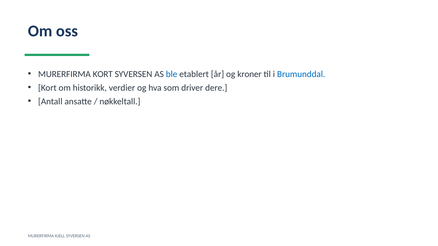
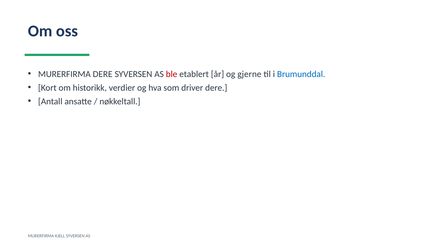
MURERFIRMA KORT: KORT -> DERE (103, 74)
ble colour: blue -> red (172, 74)
kroner: kroner -> gjerne (249, 74)
